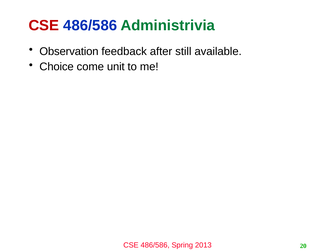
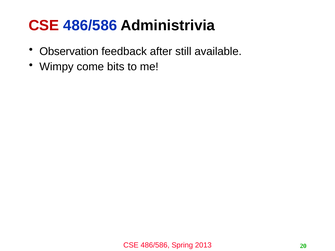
Administrivia colour: green -> black (168, 25)
Choice: Choice -> Wimpy (56, 67)
unit: unit -> bits (116, 67)
